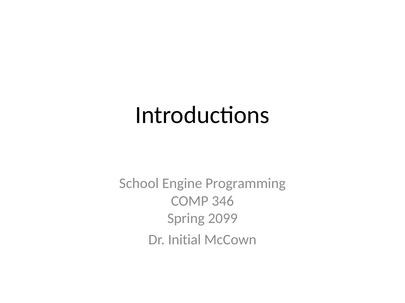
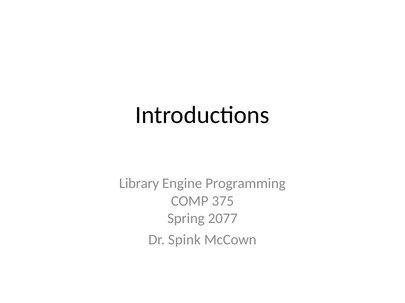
School: School -> Library (139, 184)
346: 346 -> 375 (223, 201)
2099: 2099 -> 2077 (223, 219)
Initial: Initial -> Spink (184, 240)
